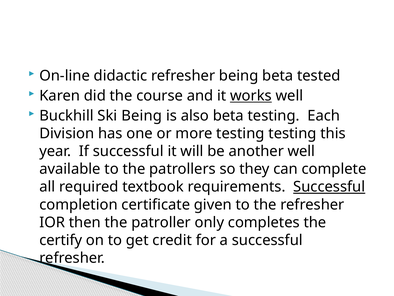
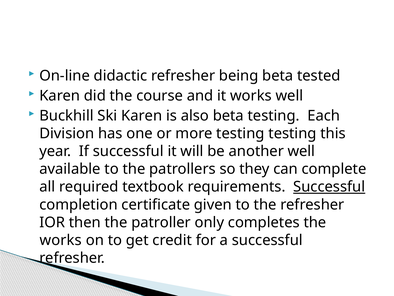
works underline: present -> none (251, 96)
Ski Being: Being -> Karen (142, 116)
certify: certify -> works (61, 240)
